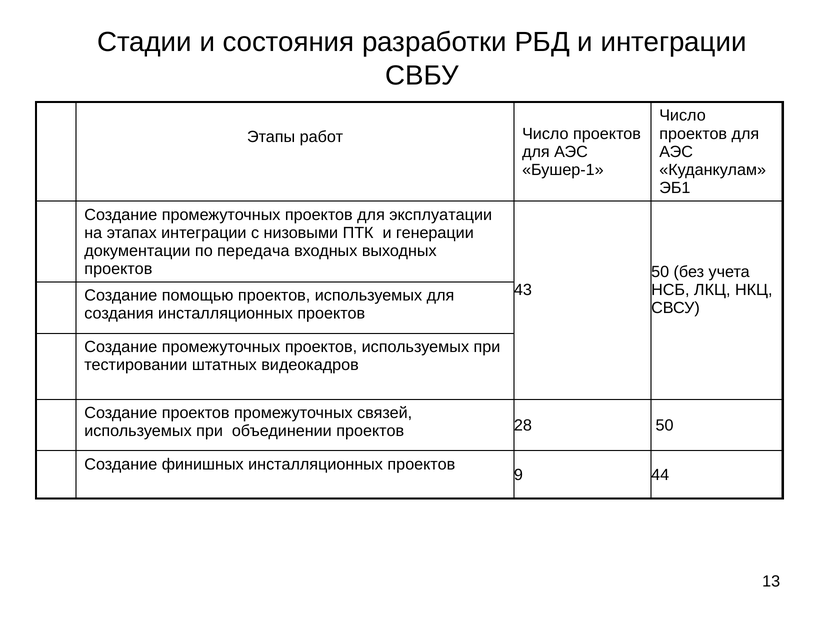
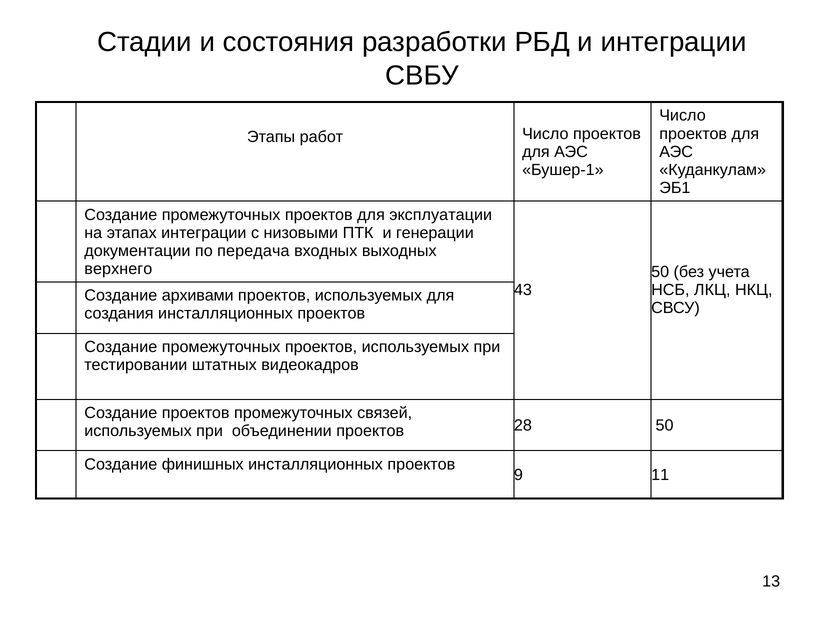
проектов: проектов -> верхнего (118, 269)
помощью: помощью -> архивами (198, 296)
44: 44 -> 11 (660, 475)
